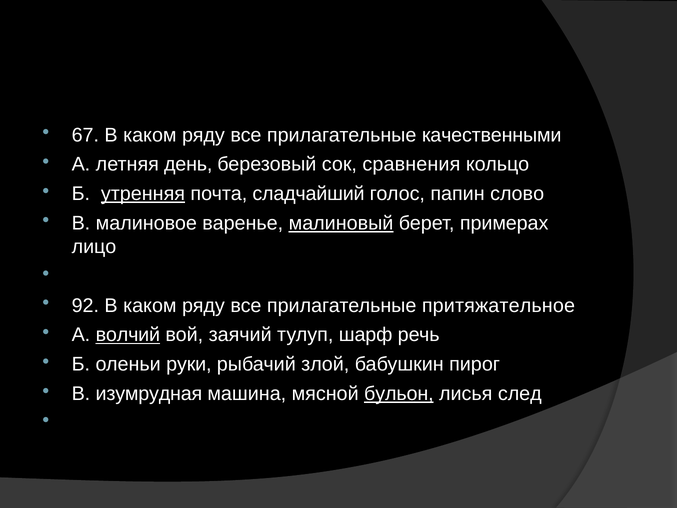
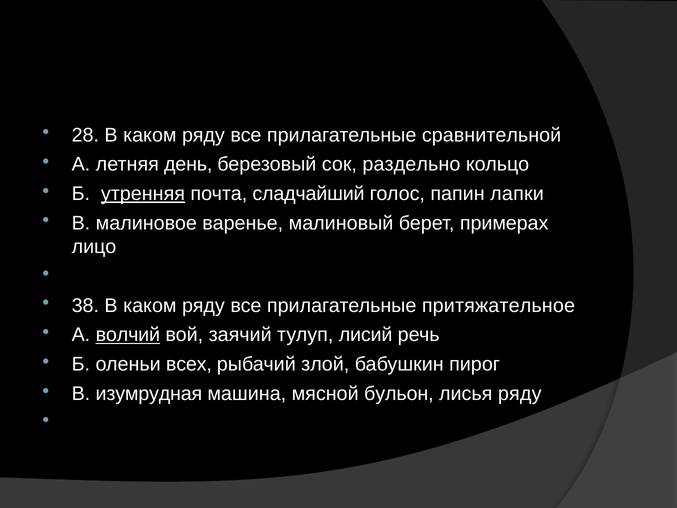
67: 67 -> 28 (85, 135)
качественными: качественными -> сравнительной (492, 135)
сравнения: сравнения -> раздельно (411, 164)
слово: слово -> лапки (517, 194)
малиновый underline: present -> none (341, 223)
92: 92 -> 38 (85, 305)
шарф: шарф -> лисий (366, 335)
руки: руки -> всех (189, 364)
бульон underline: present -> none (399, 393)
лисья след: след -> ряду (520, 393)
